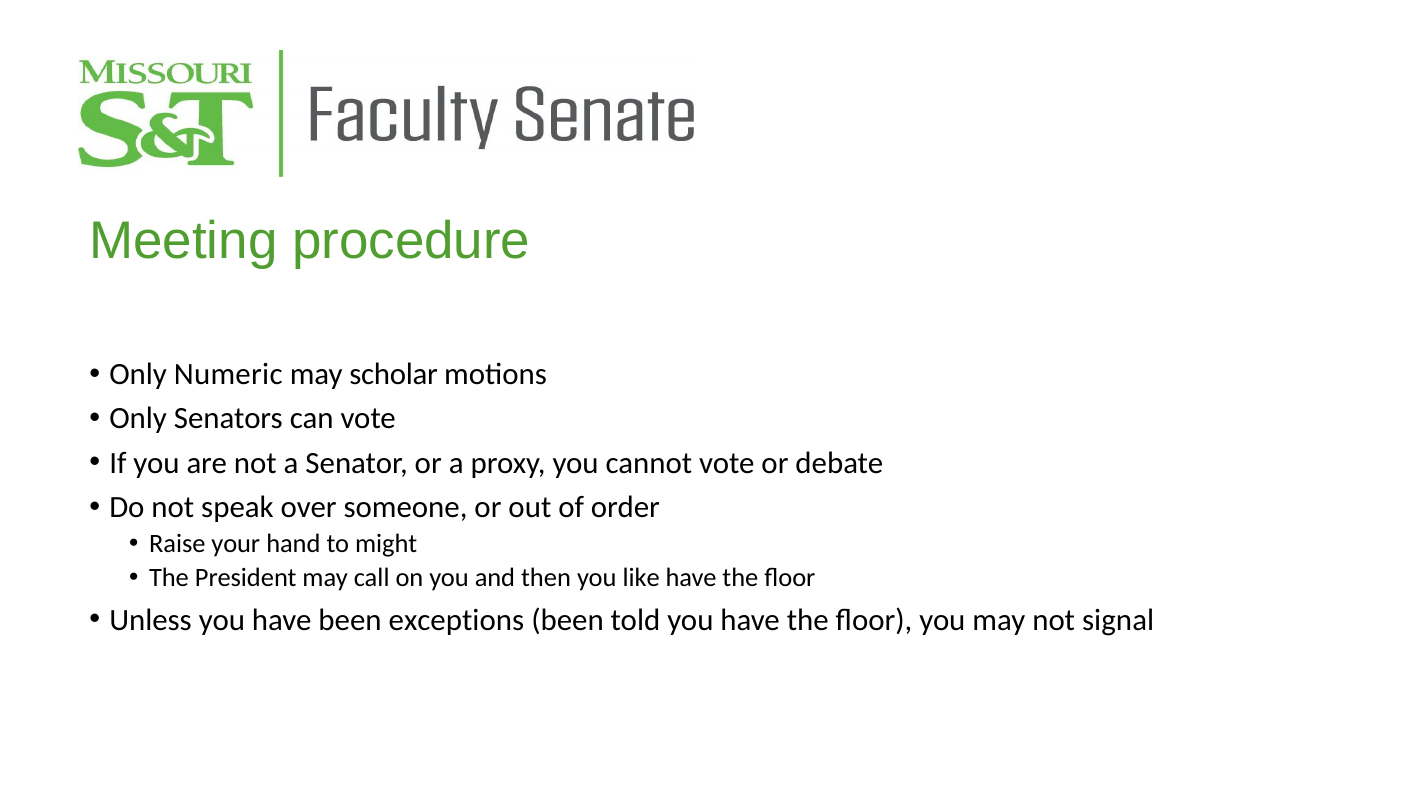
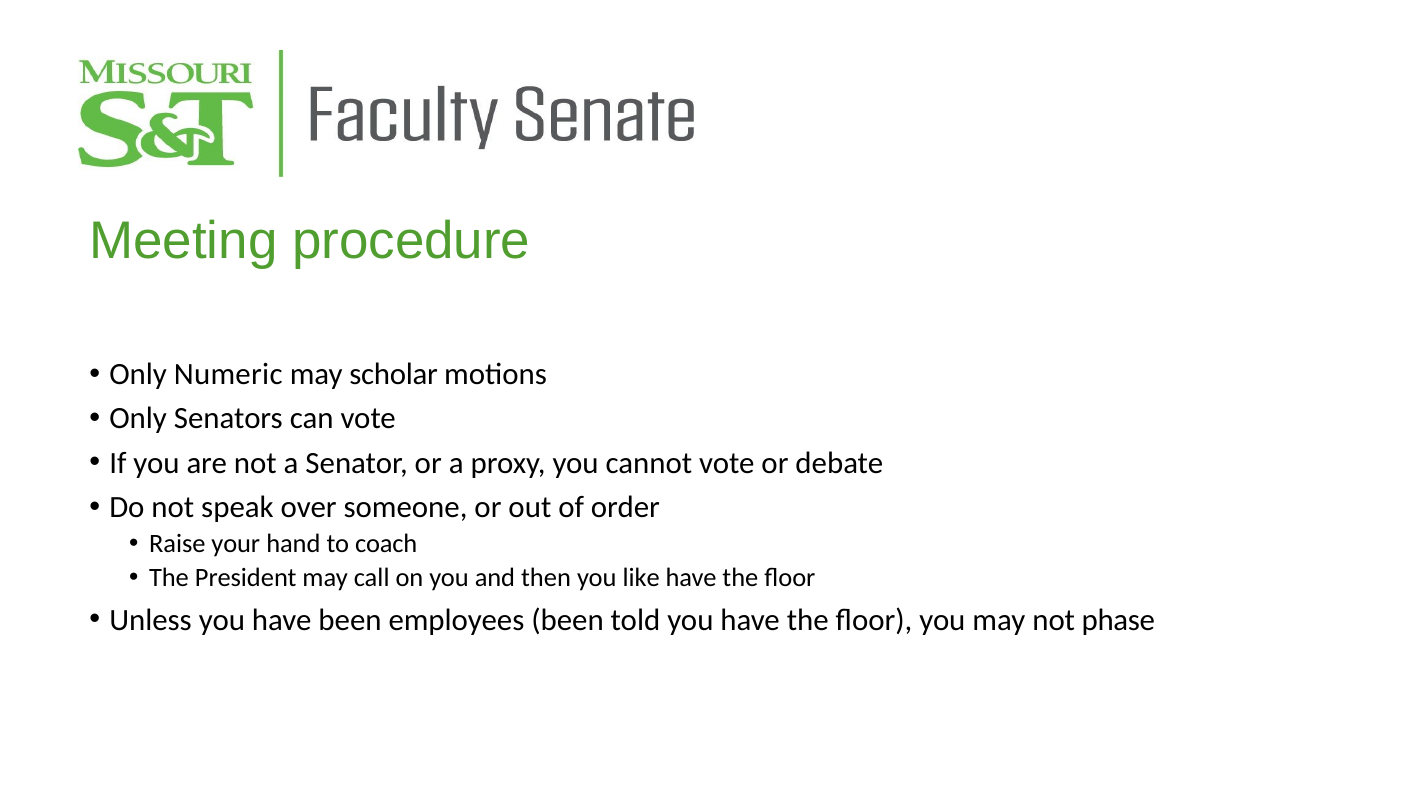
might: might -> coach (386, 544)
exceptions: exceptions -> employees (456, 620)
signal: signal -> phase (1118, 620)
